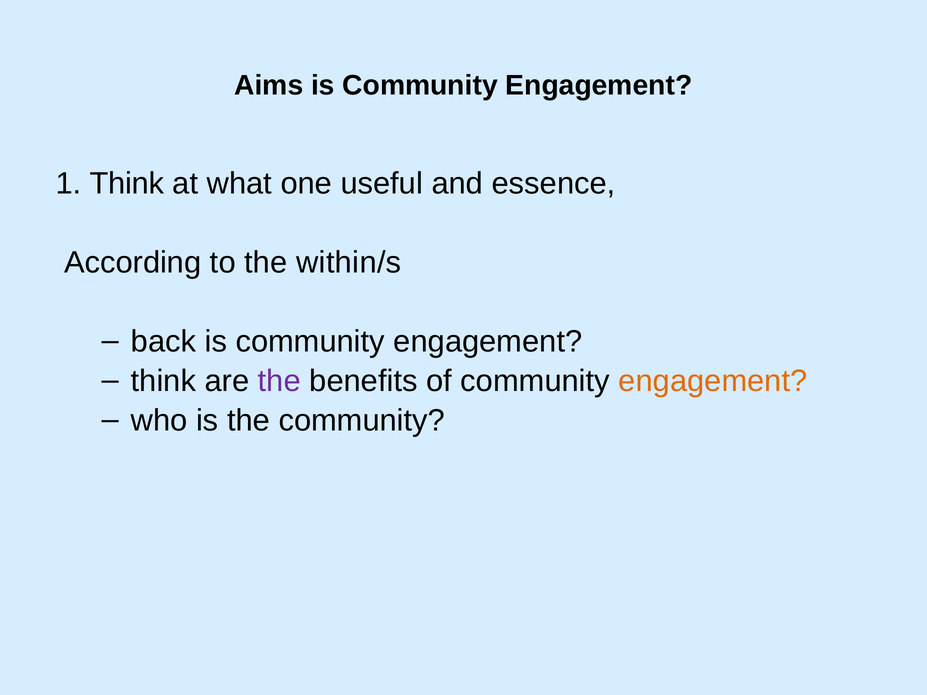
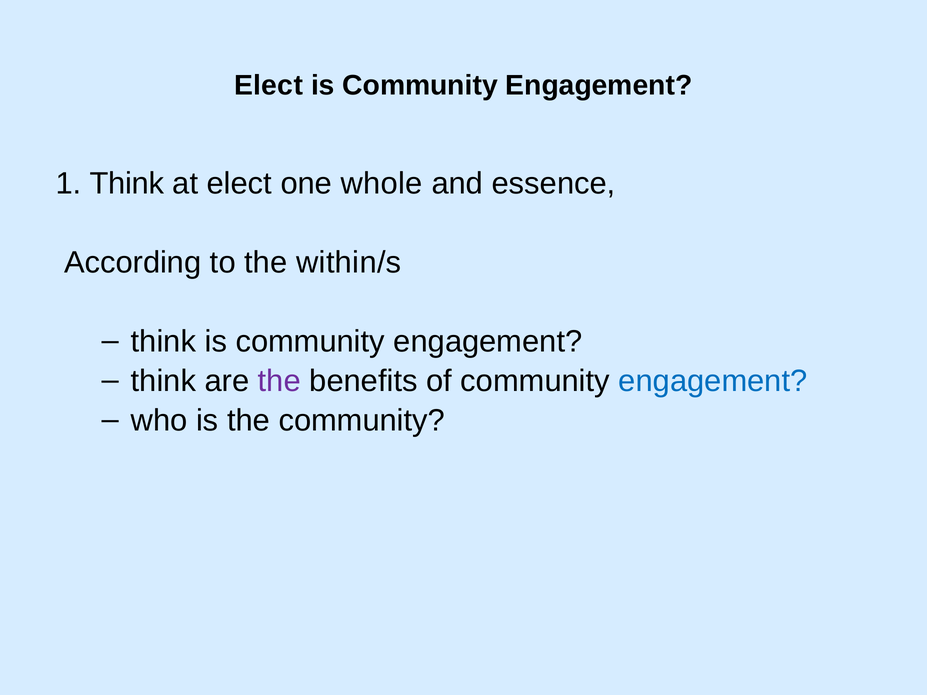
Aims: Aims -> Elect (269, 85)
at what: what -> elect (239, 183)
useful: useful -> whole (382, 183)
back: back -> think (164, 341)
engagement colour: orange -> blue (713, 381)
